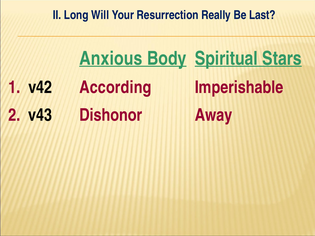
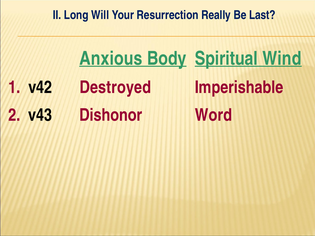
Stars: Stars -> Wind (282, 59)
According: According -> Destroyed (115, 87)
Away: Away -> Word (214, 115)
